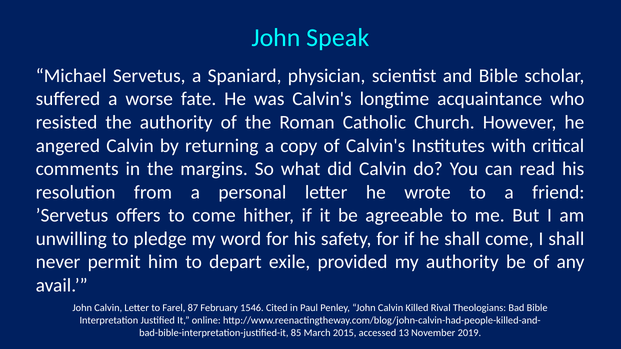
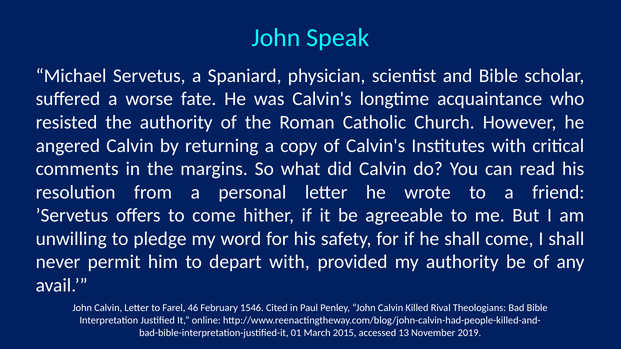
depart exile: exile -> with (289, 262)
87: 87 -> 46 (193, 308)
85: 85 -> 01 (296, 333)
